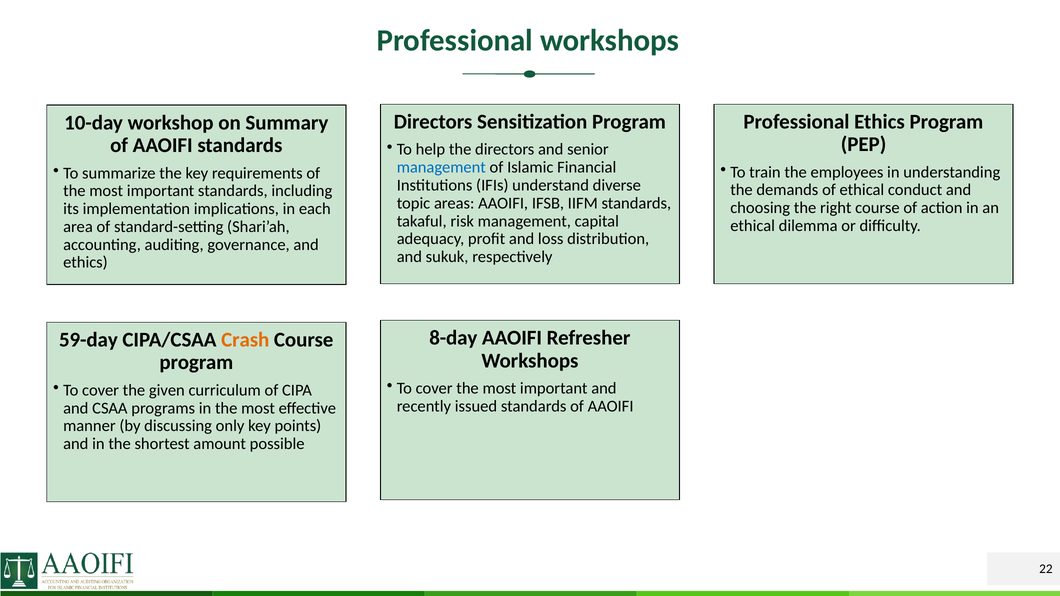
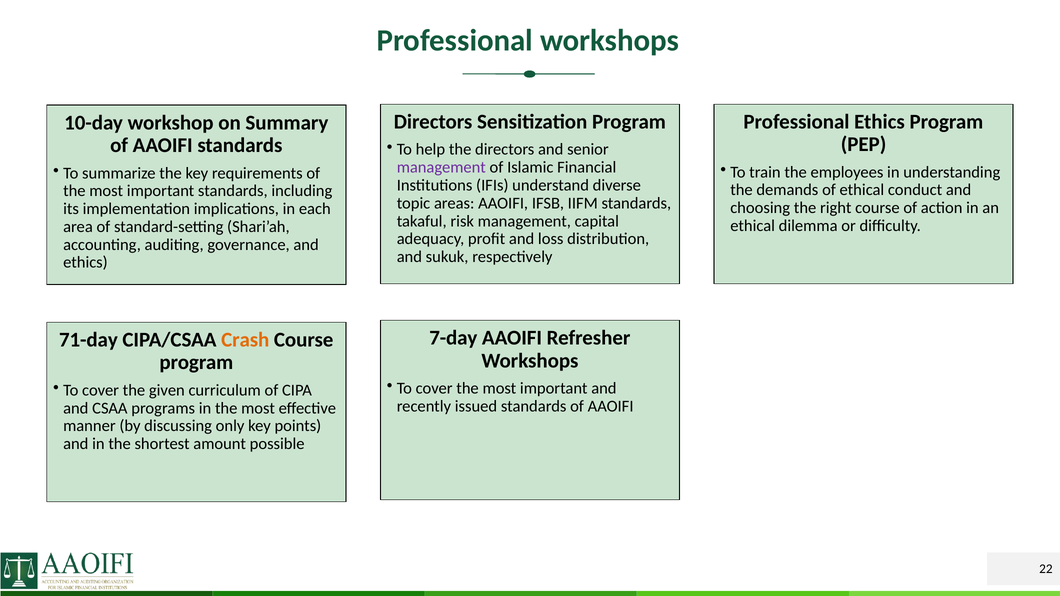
management colour: blue -> purple (441, 167)
8-day: 8-day -> 7-day (453, 338)
59-day: 59-day -> 71-day (88, 340)
